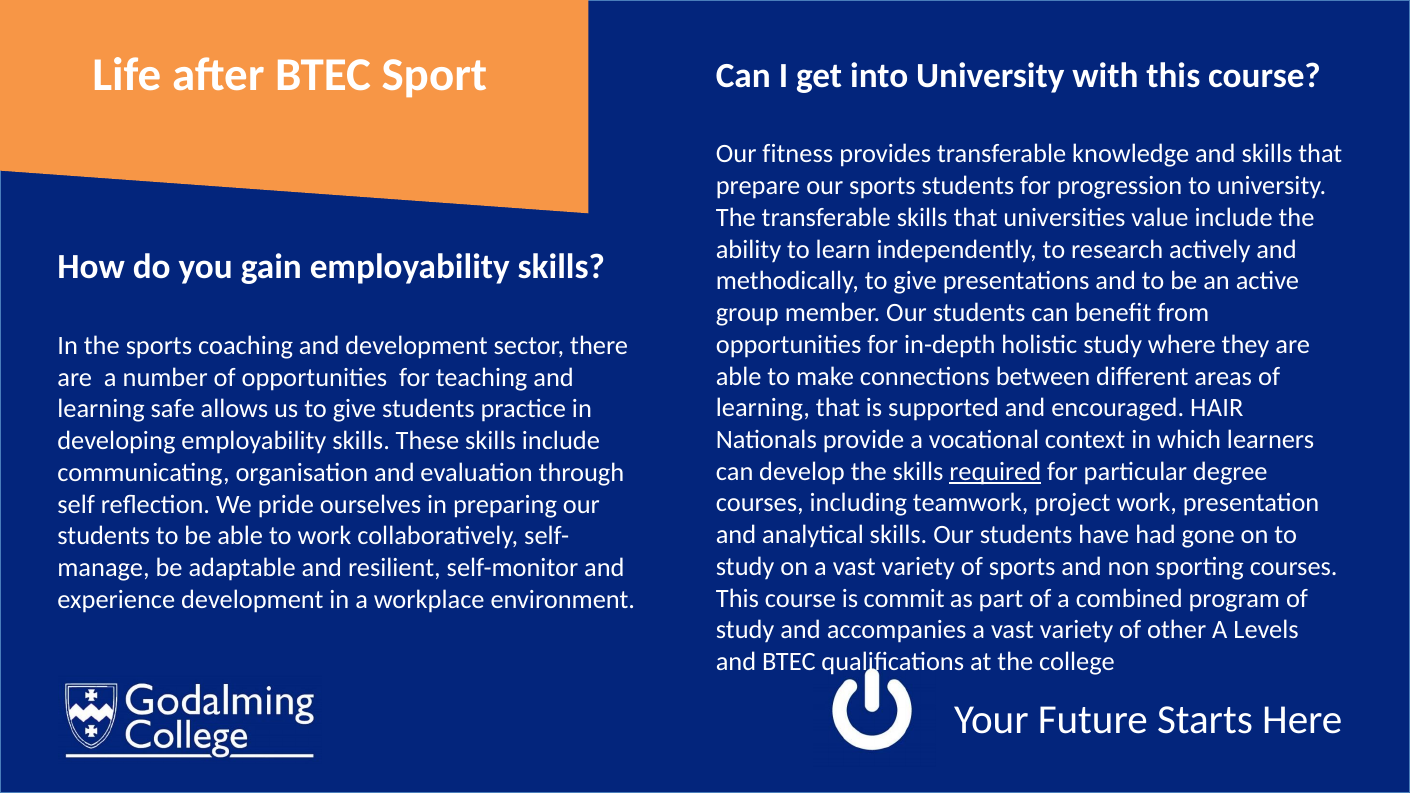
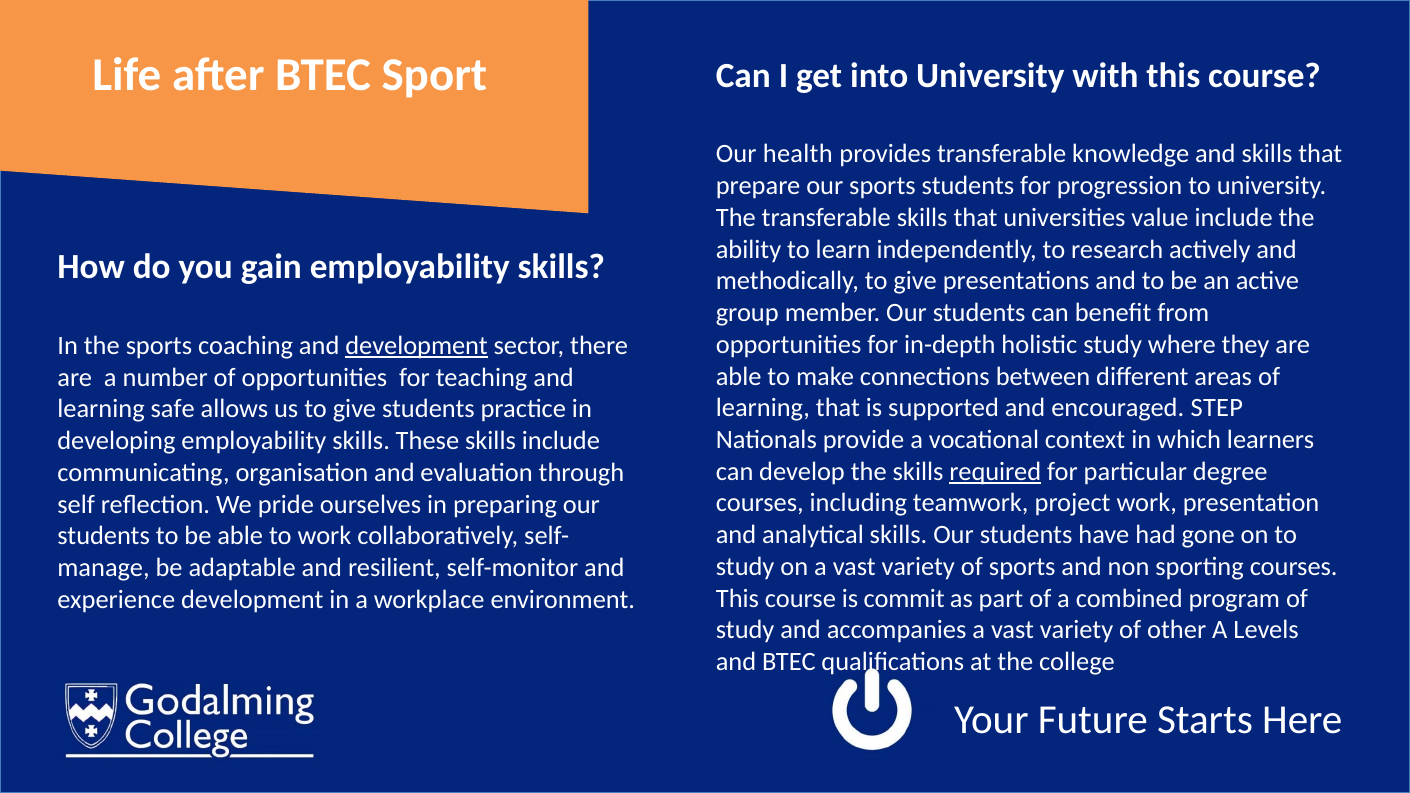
fitness: fitness -> health (798, 154)
development underline: none -> present (417, 346)
HAIR: HAIR -> STEP (1217, 408)
